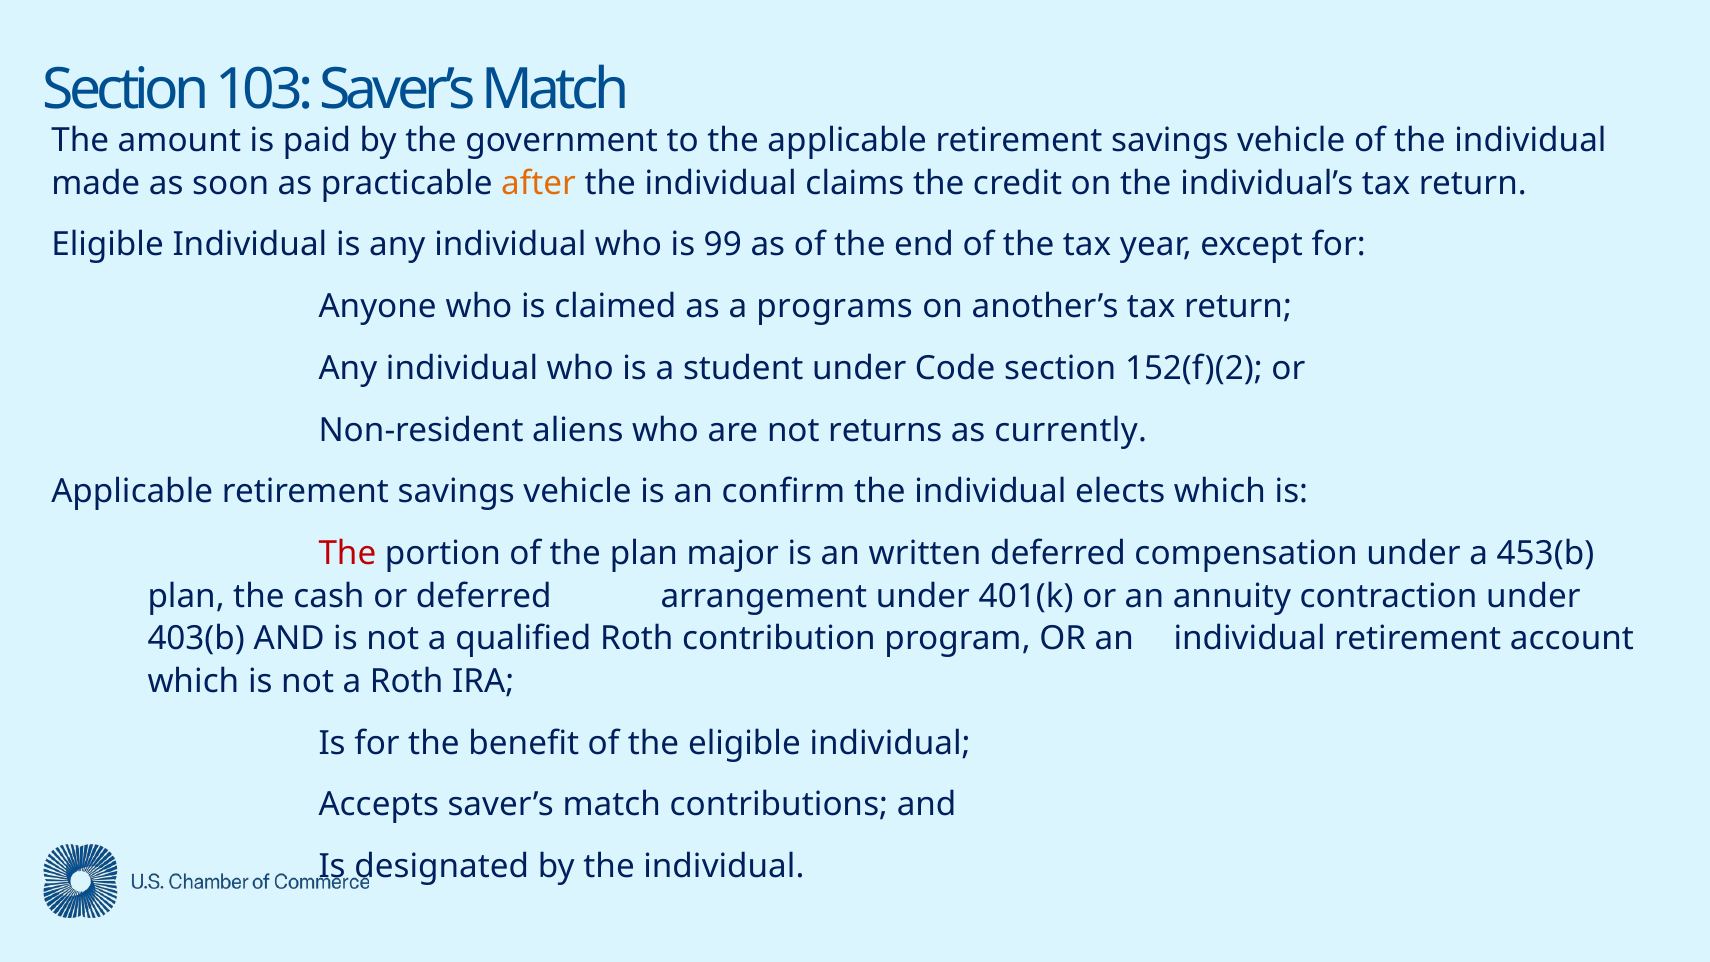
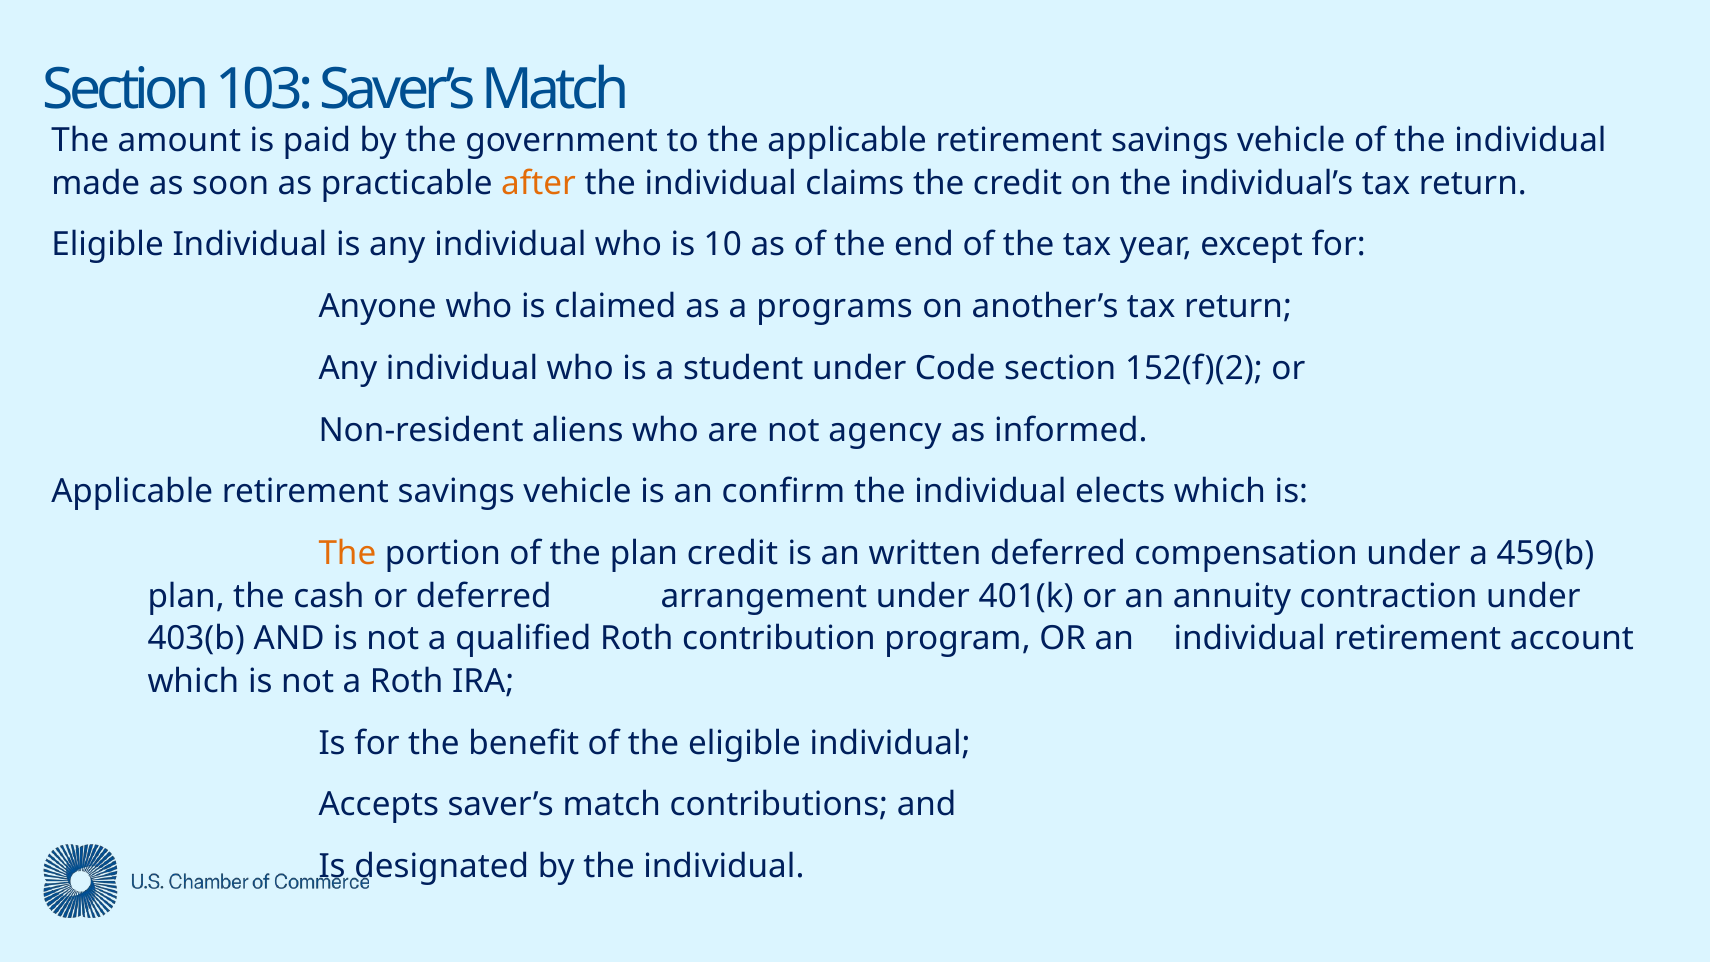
99: 99 -> 10 (723, 245)
returns: returns -> agency (885, 430)
currently: currently -> informed (1071, 430)
The colour: red -> orange (347, 553)
plan major: major -> credit (733, 553)
453(b: 453(b -> 459(b (1545, 553)
